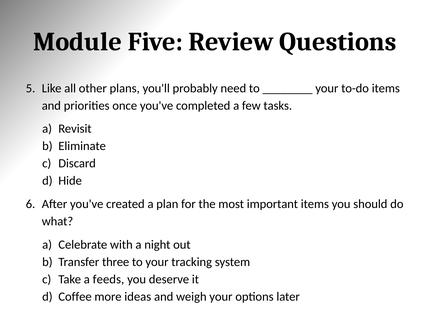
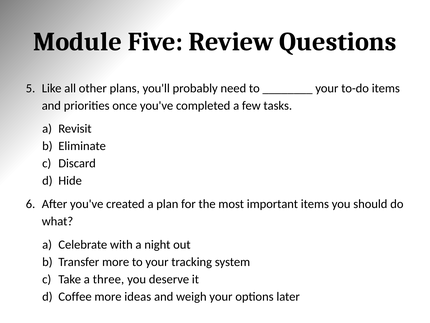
Transfer three: three -> more (116, 262)
feeds: feeds -> three (109, 279)
